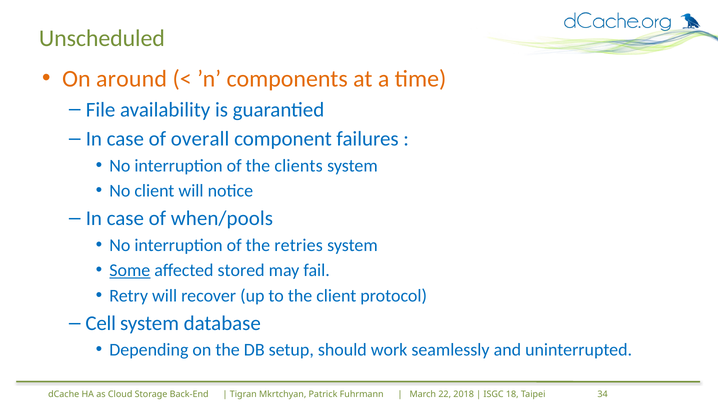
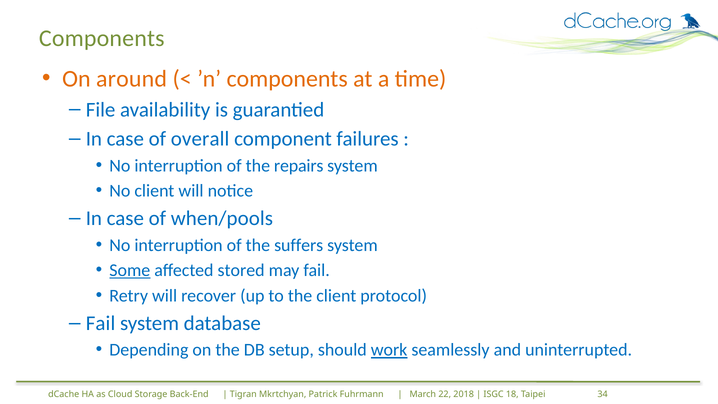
Unscheduled: Unscheduled -> Components (102, 38)
clients: clients -> repairs (299, 166)
retries: retries -> suffers (299, 245)
Cell: Cell -> Fail (101, 323)
work underline: none -> present (389, 350)
